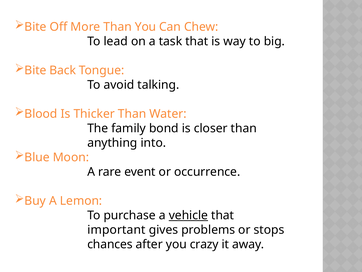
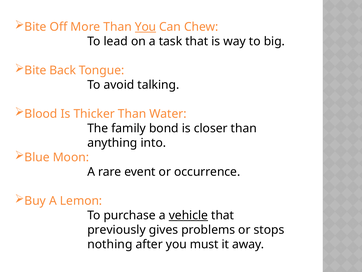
You underline: none -> present (146, 27)
important: important -> previously (117, 230)
chances: chances -> nothing (110, 244)
crazy: crazy -> must (204, 244)
